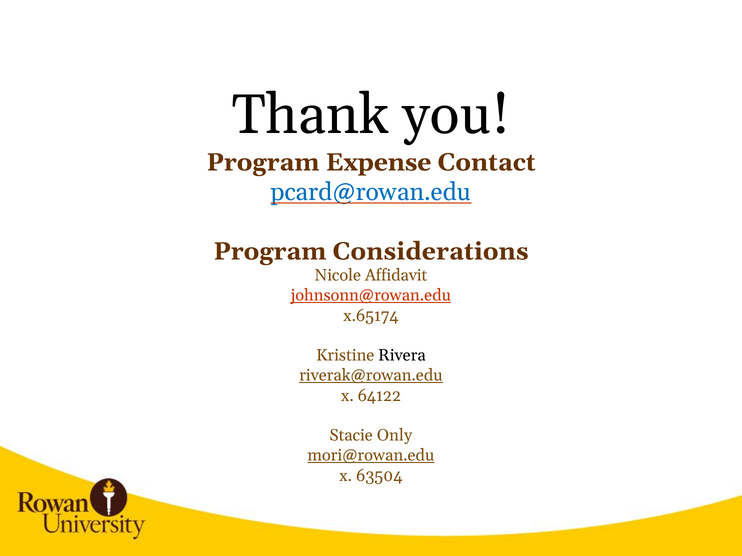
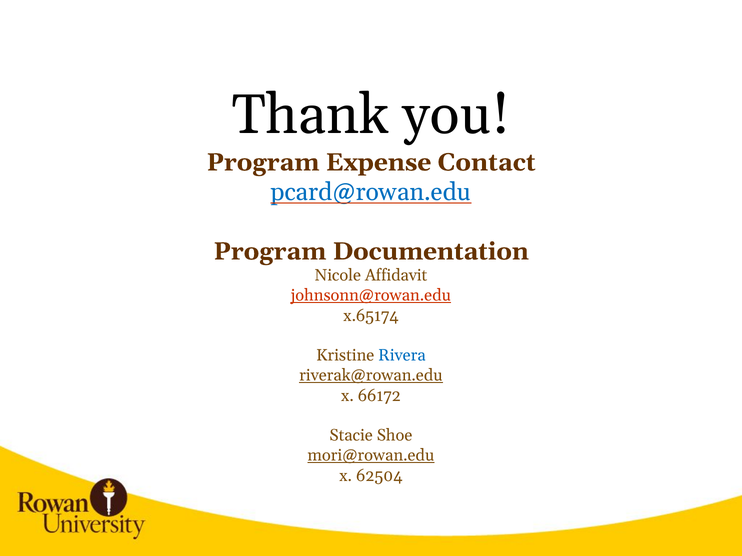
Considerations: Considerations -> Documentation (431, 252)
Rivera colour: black -> blue (402, 356)
64122: 64122 -> 66172 (379, 396)
Only: Only -> Shoe (395, 436)
63504: 63504 -> 62504 (379, 476)
